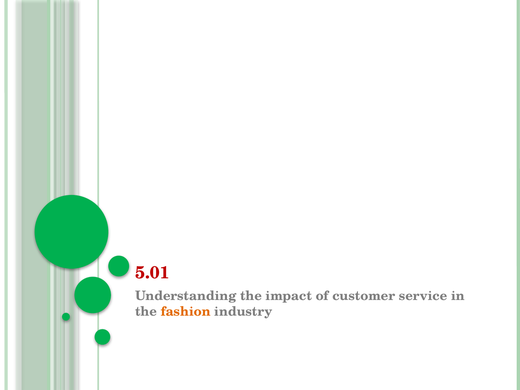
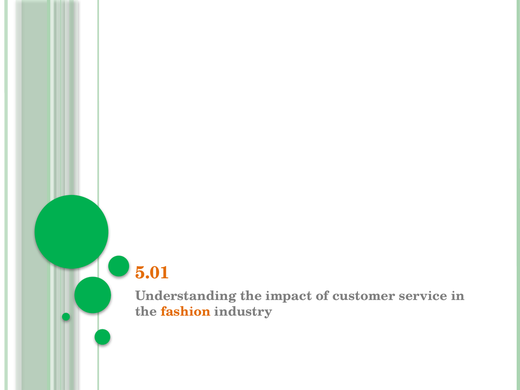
5.01 colour: red -> orange (152, 273)
